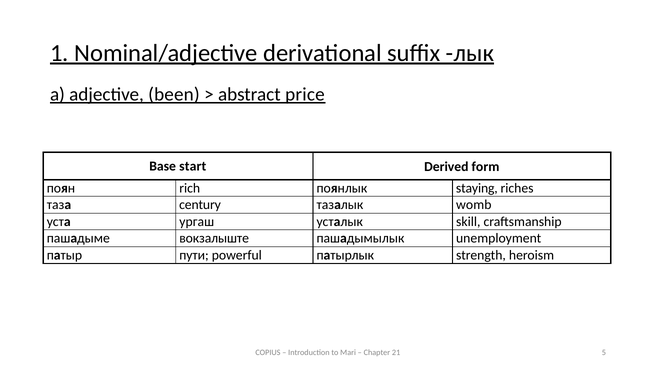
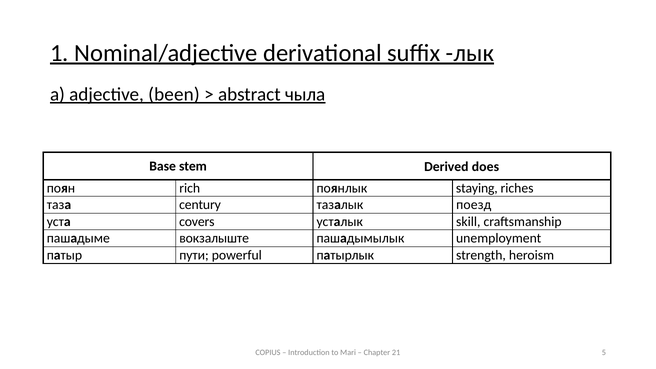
price: price -> чыла (305, 95)
start: start -> stem (193, 166)
form: form -> does (485, 167)
womb: womb -> поезд (474, 205)
ургаш: ургаш -> covers (197, 222)
